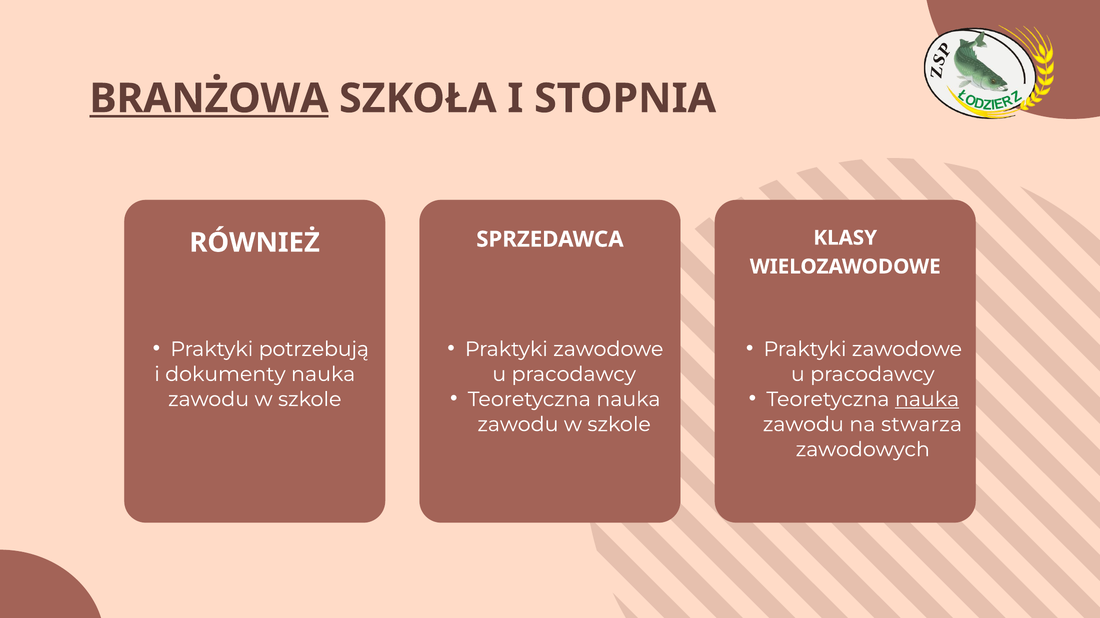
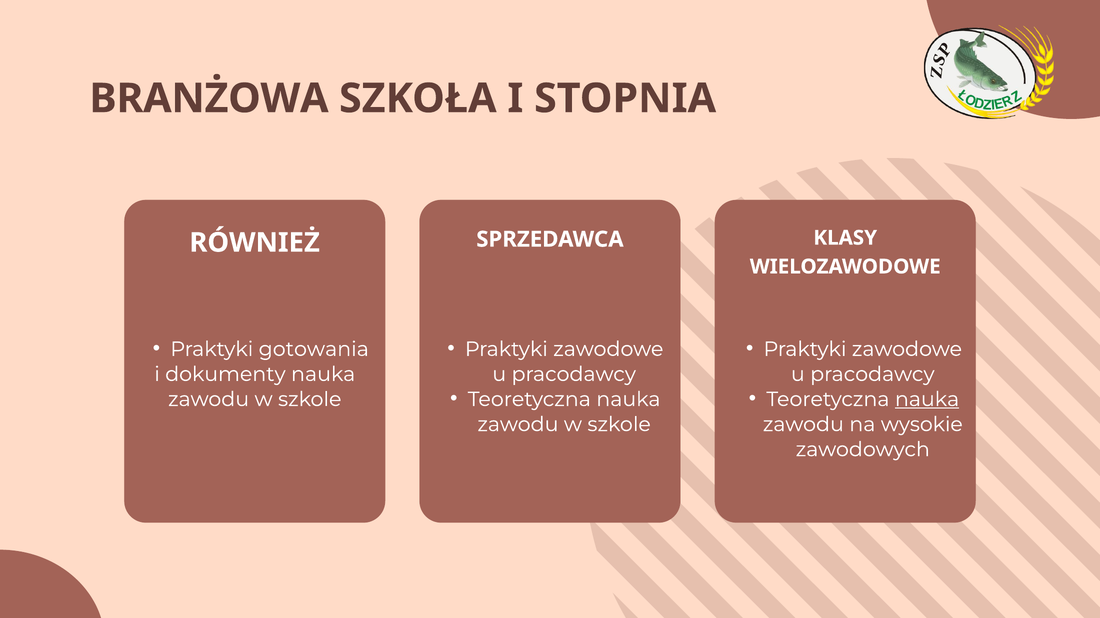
BRANŻOWA underline: present -> none (209, 99)
potrzebują: potrzebują -> gotowania (314, 349)
stwarza: stwarza -> wysokie (922, 425)
